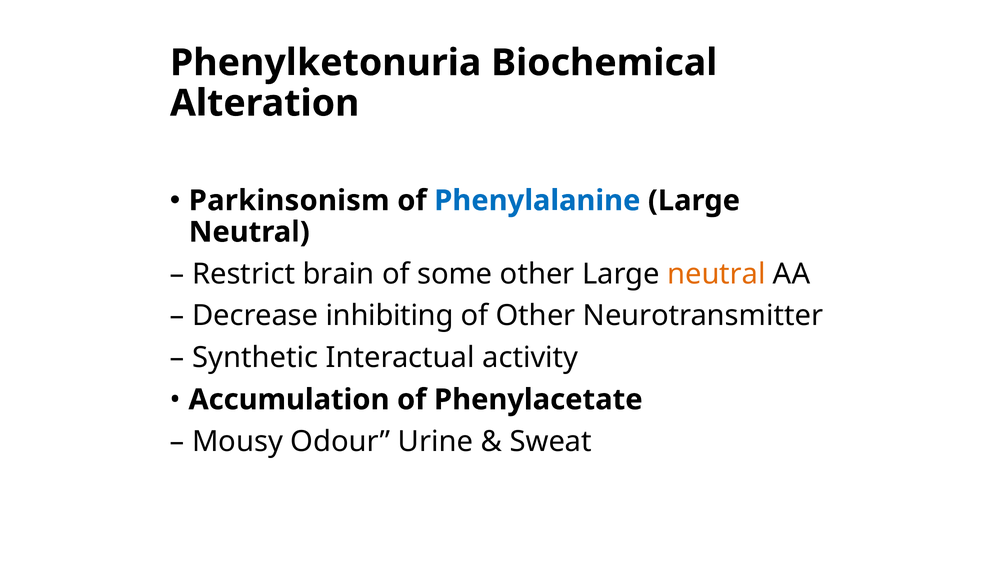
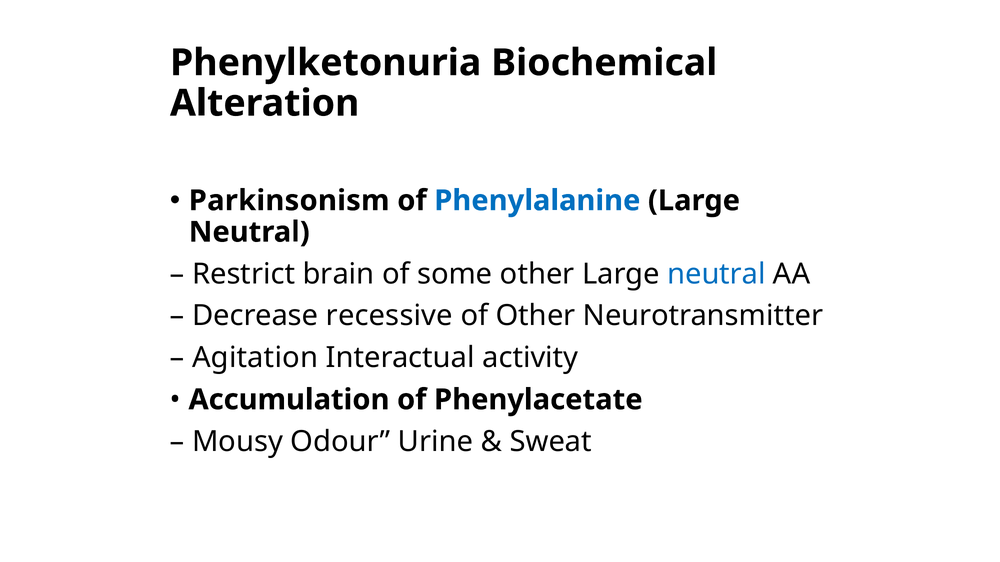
neutral colour: orange -> blue (716, 274)
inhibiting: inhibiting -> recessive (389, 316)
Synthetic: Synthetic -> Agitation (255, 358)
